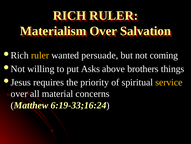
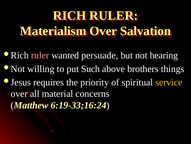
ruler colour: yellow -> pink (40, 55)
coming: coming -> hearing (164, 55)
Asks: Asks -> Such (90, 68)
